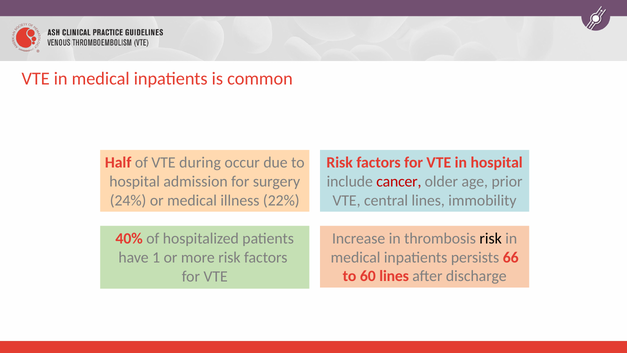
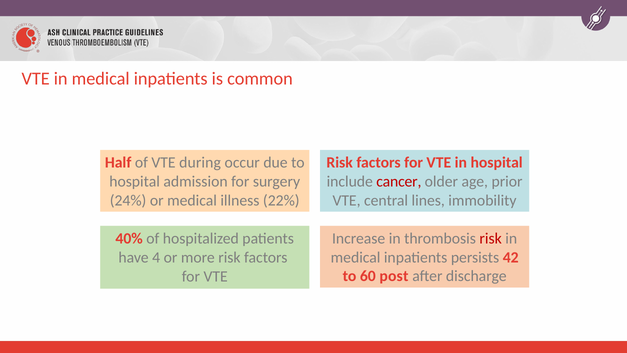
risk colour: black -> red (491, 238)
66: 66 -> 42 (511, 257)
1: 1 -> 4 (156, 257)
60 lines: lines -> post (394, 276)
